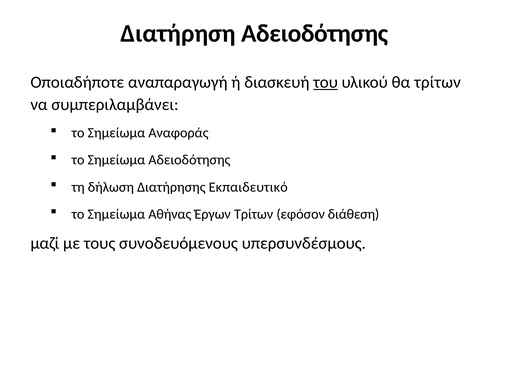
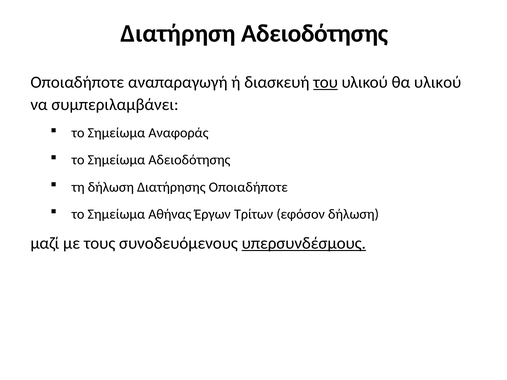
θα τρίτων: τρίτων -> υλικού (438, 82)
Διατήρησης Εκπαιδευτικό: Εκπαιδευτικό -> Οποιαδήποτε (248, 187)
εφόσον διάθεση: διάθεση -> δήλωση (353, 214)
υπερσυνδέσμους underline: none -> present (304, 243)
